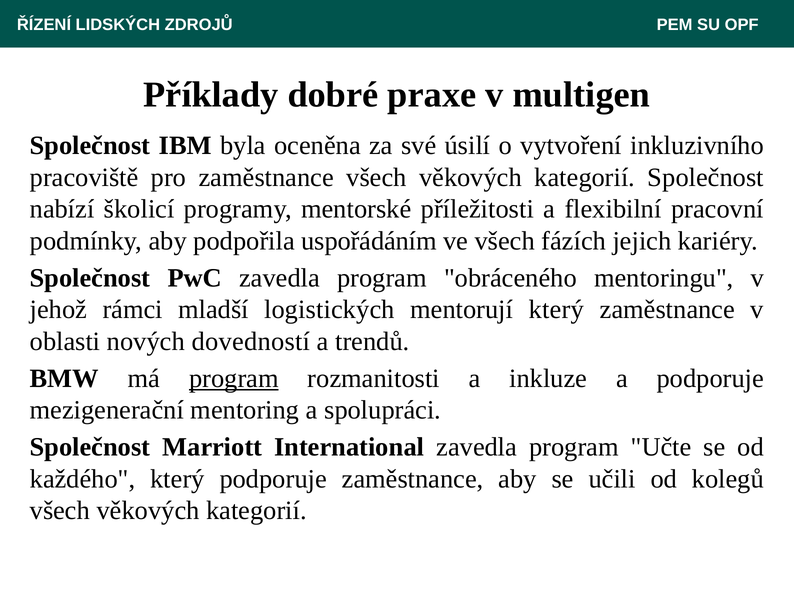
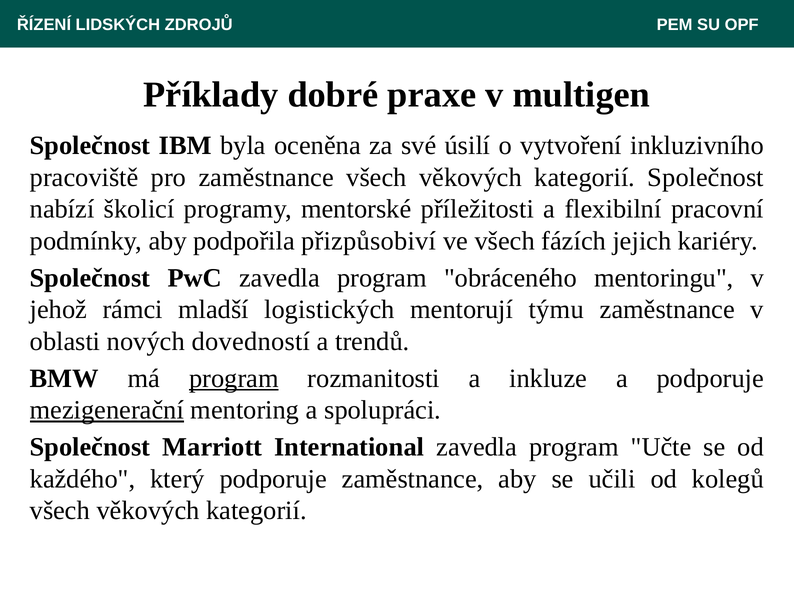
uspořádáním: uspořádáním -> přizpůsobiví (369, 241)
mentorují který: který -> týmu (556, 310)
mezigenerační underline: none -> present (107, 410)
